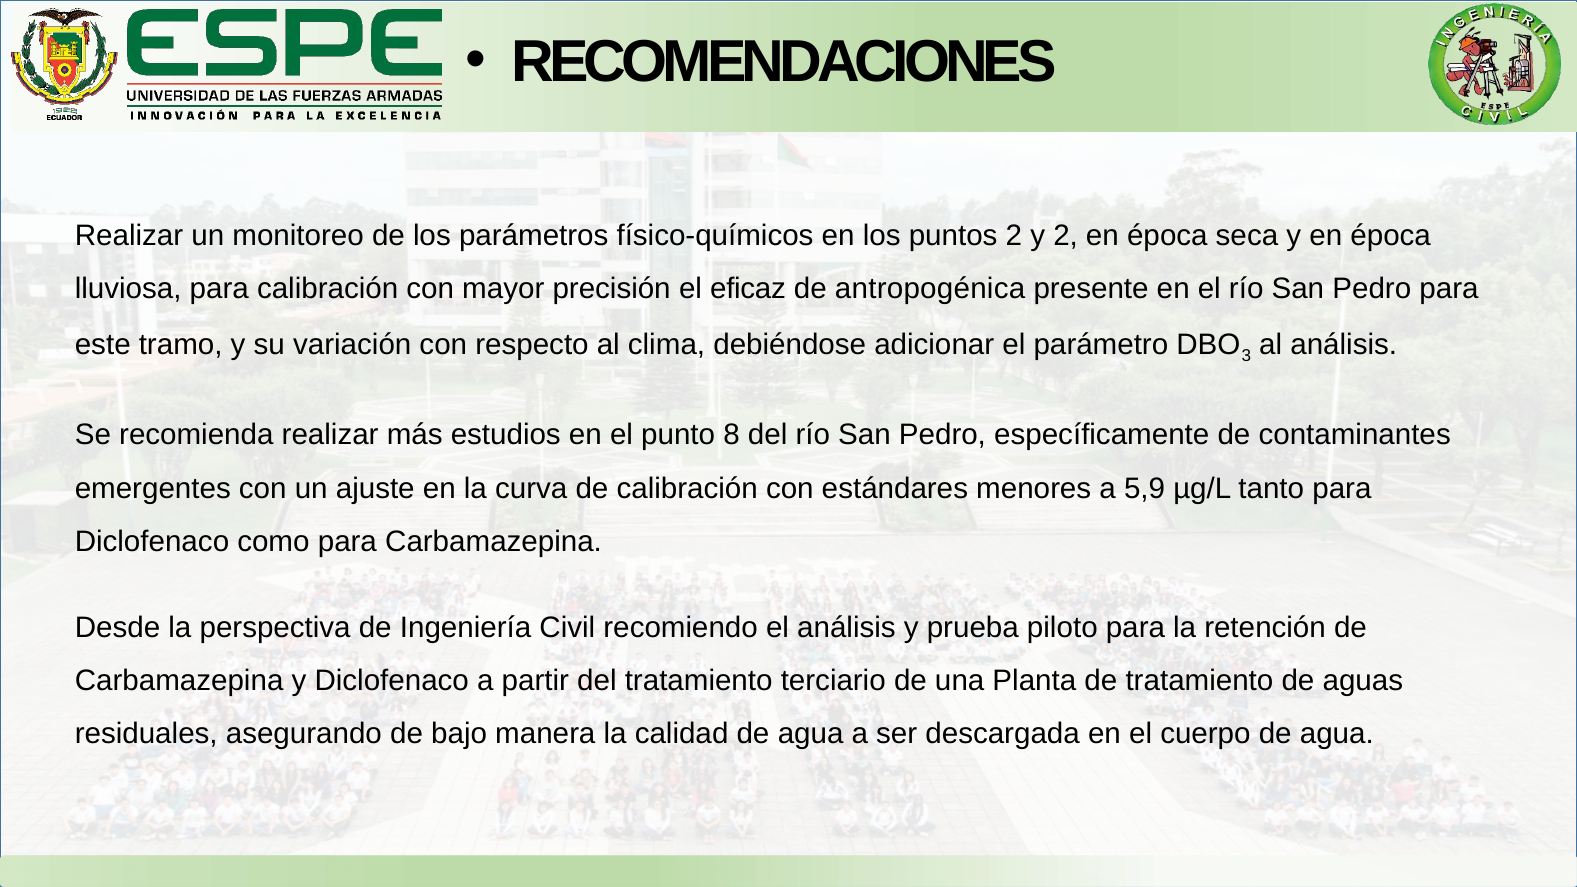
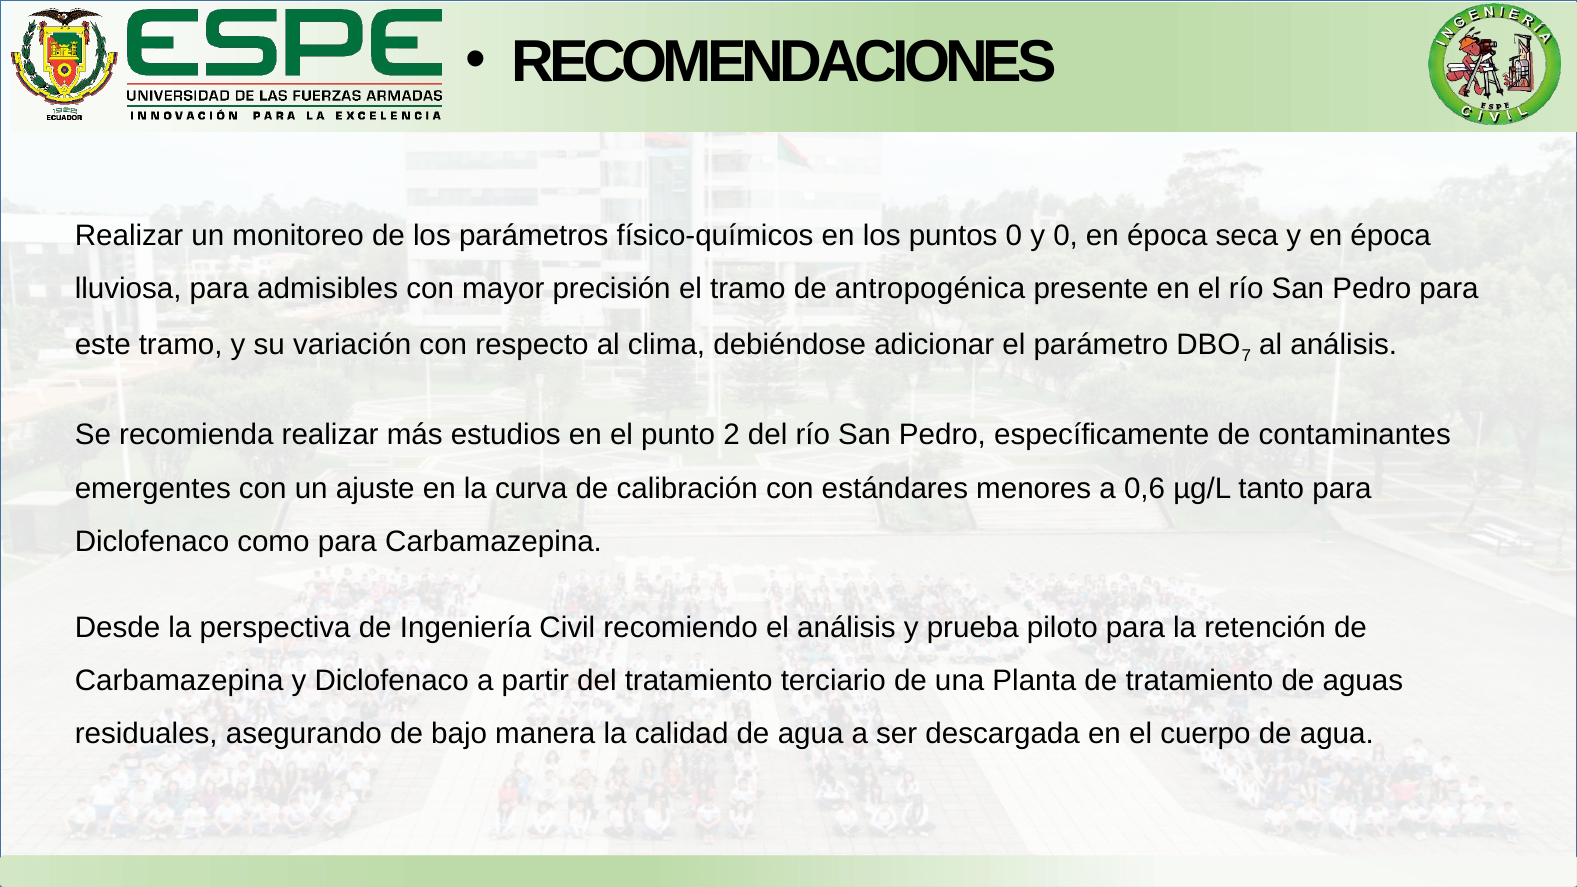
puntos 2: 2 -> 0 (1014, 235)
y 2: 2 -> 0 (1066, 235)
para calibración: calibración -> admisibles (328, 289)
el eficaz: eficaz -> tramo (748, 289)
3: 3 -> 7 (1246, 356)
8: 8 -> 2 (732, 435)
5,9: 5,9 -> 0,6 (1145, 488)
